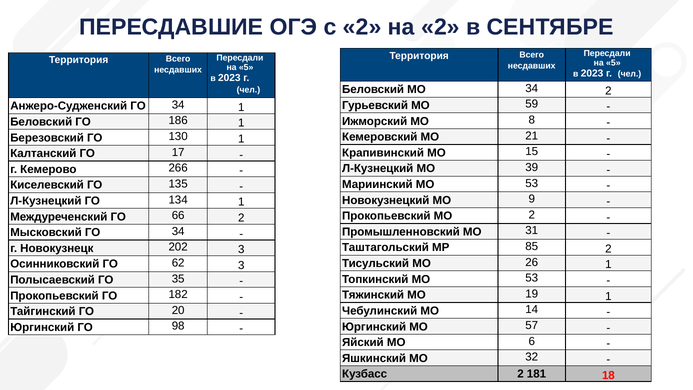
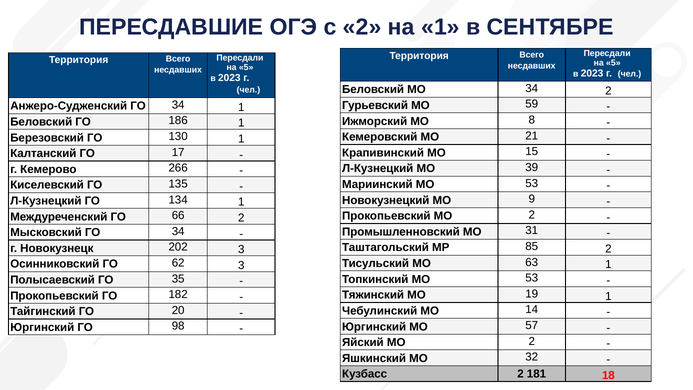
на 2: 2 -> 1 (440, 27)
26: 26 -> 63 (532, 262)
Яйский МО 6: 6 -> 2 (532, 341)
